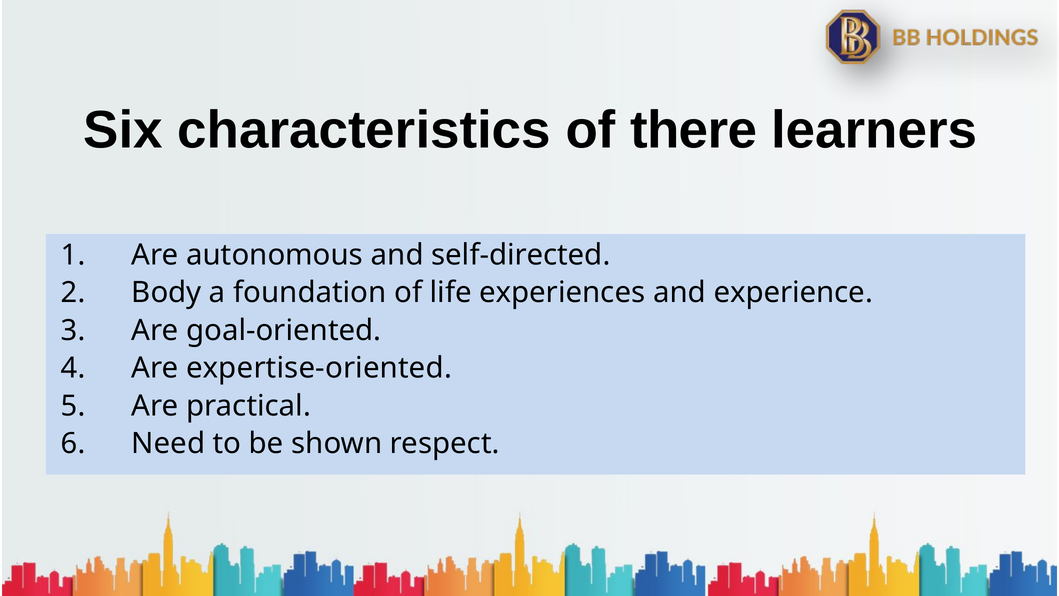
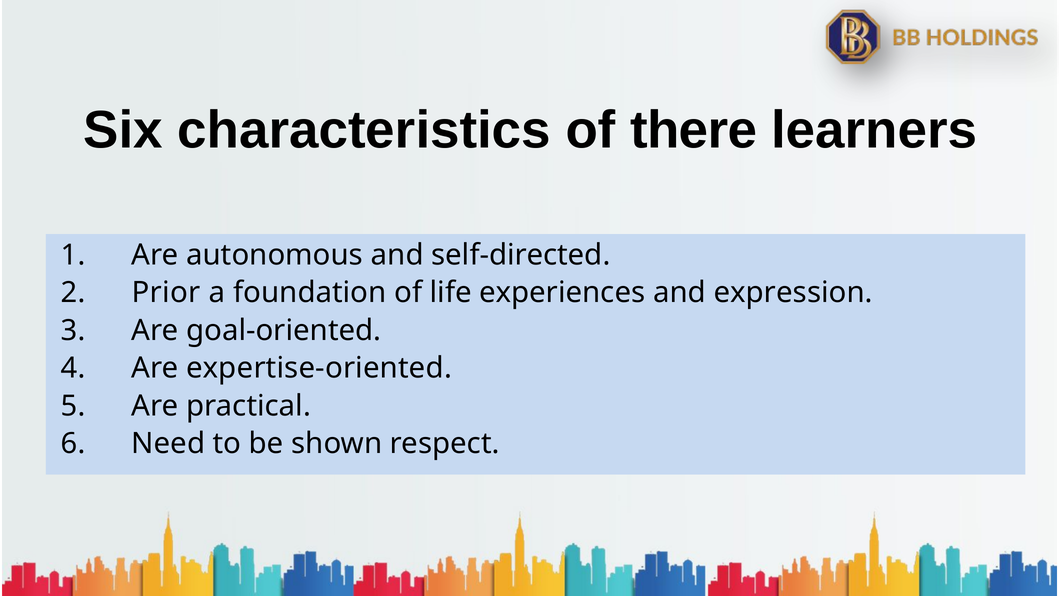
Body: Body -> Prior (166, 293)
experience: experience -> expression (793, 293)
